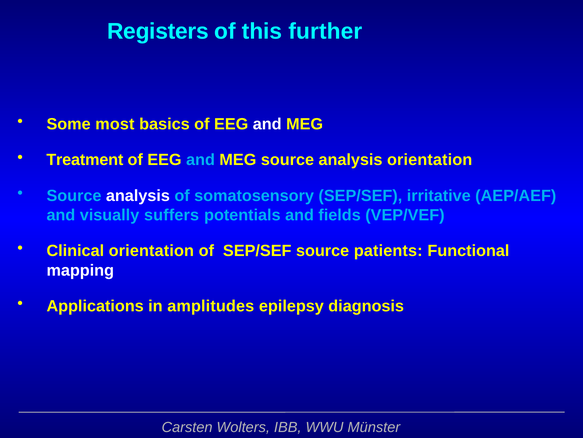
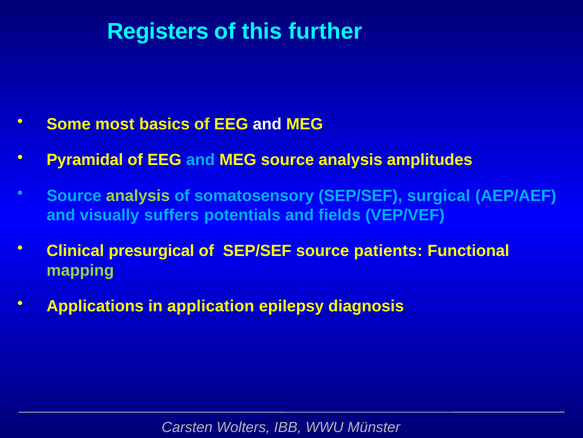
Treatment: Treatment -> Pyramidal (85, 160)
analysis orientation: orientation -> amplitudes (430, 160)
analysis colour: white -> light green (138, 195)
irritative: irritative -> surgical (439, 195)
Clinical orientation: orientation -> presurgical (151, 250)
mapping colour: white -> light green (80, 270)
amplitudes: amplitudes -> application (211, 306)
